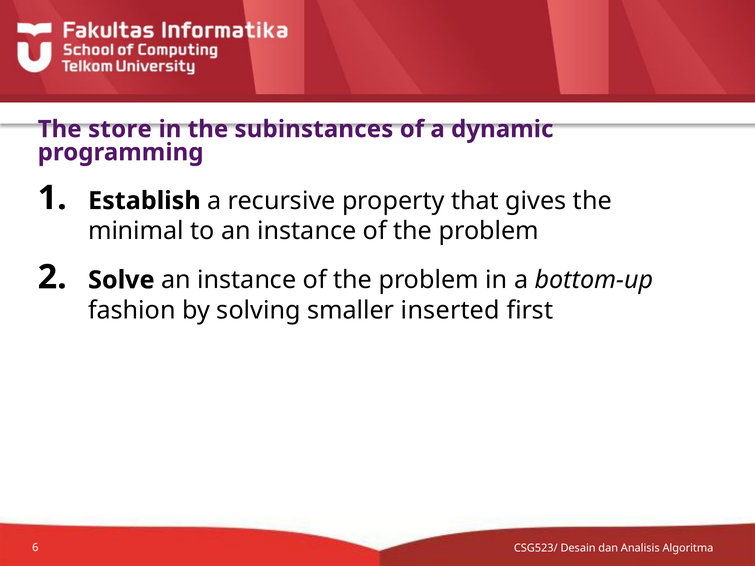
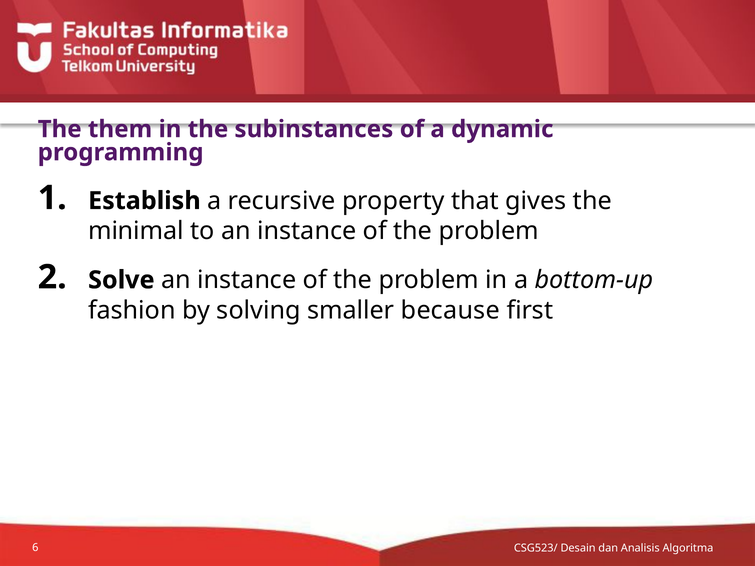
store: store -> them (120, 129)
inserted: inserted -> because (450, 310)
